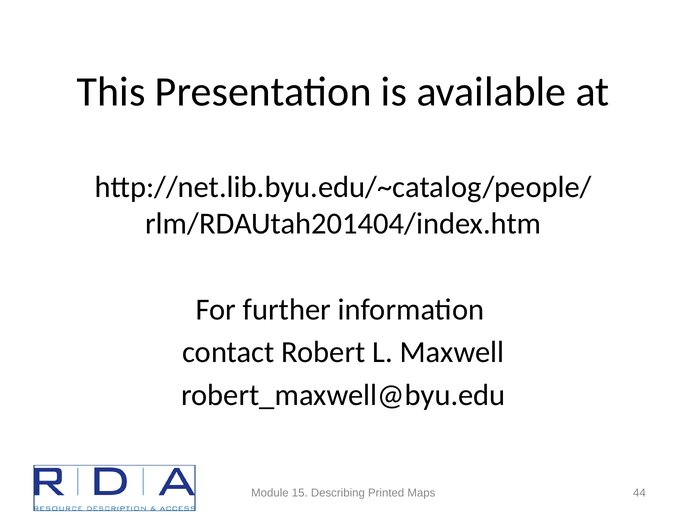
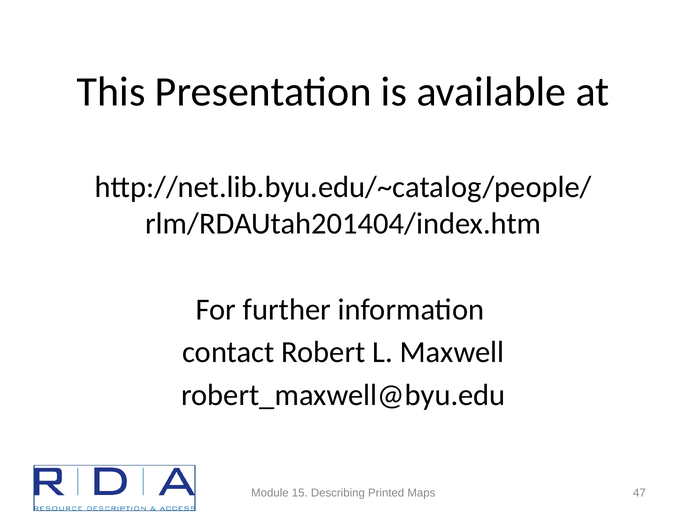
44: 44 -> 47 (639, 492)
